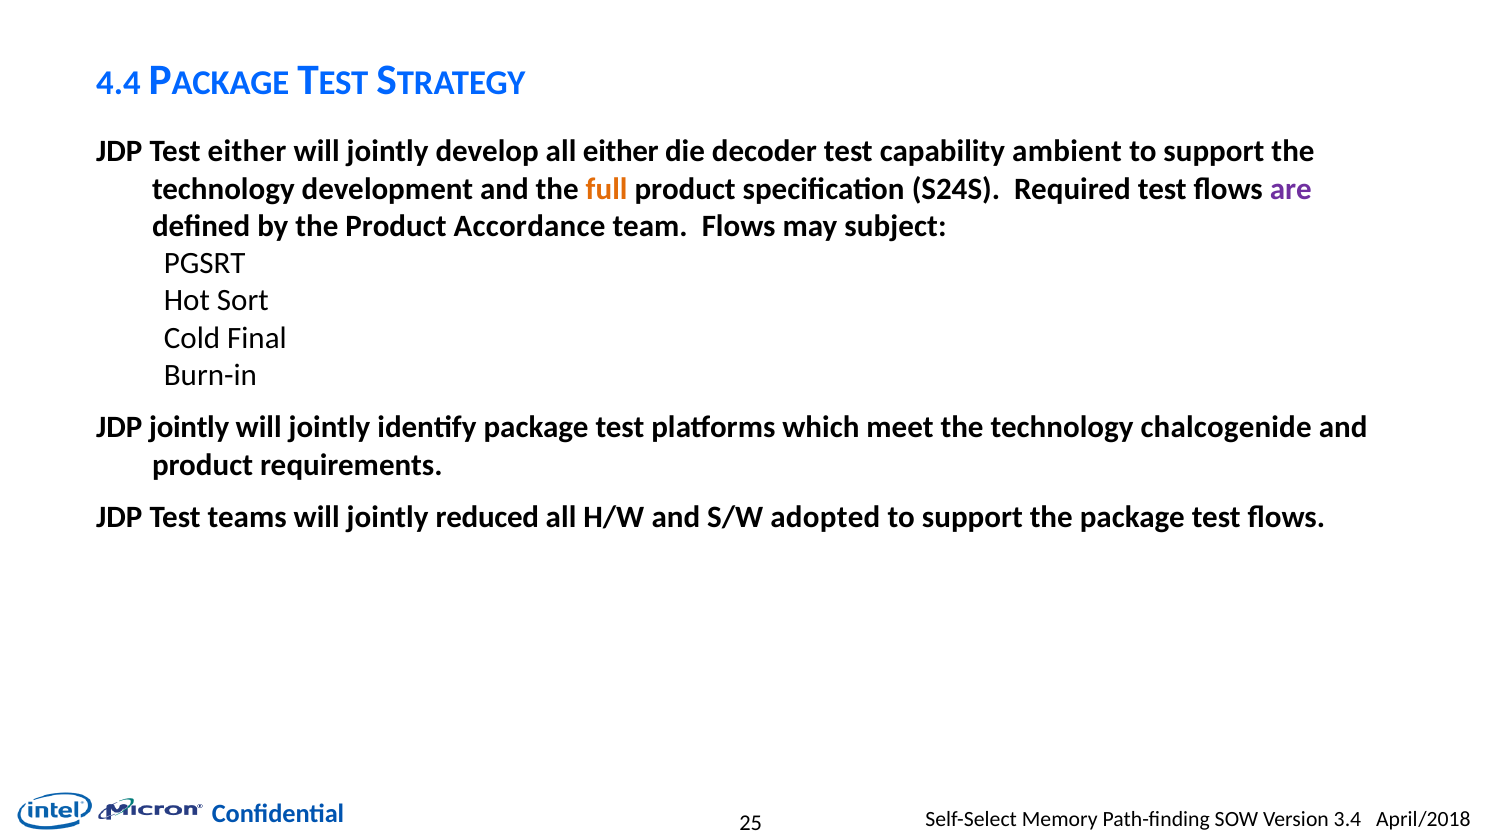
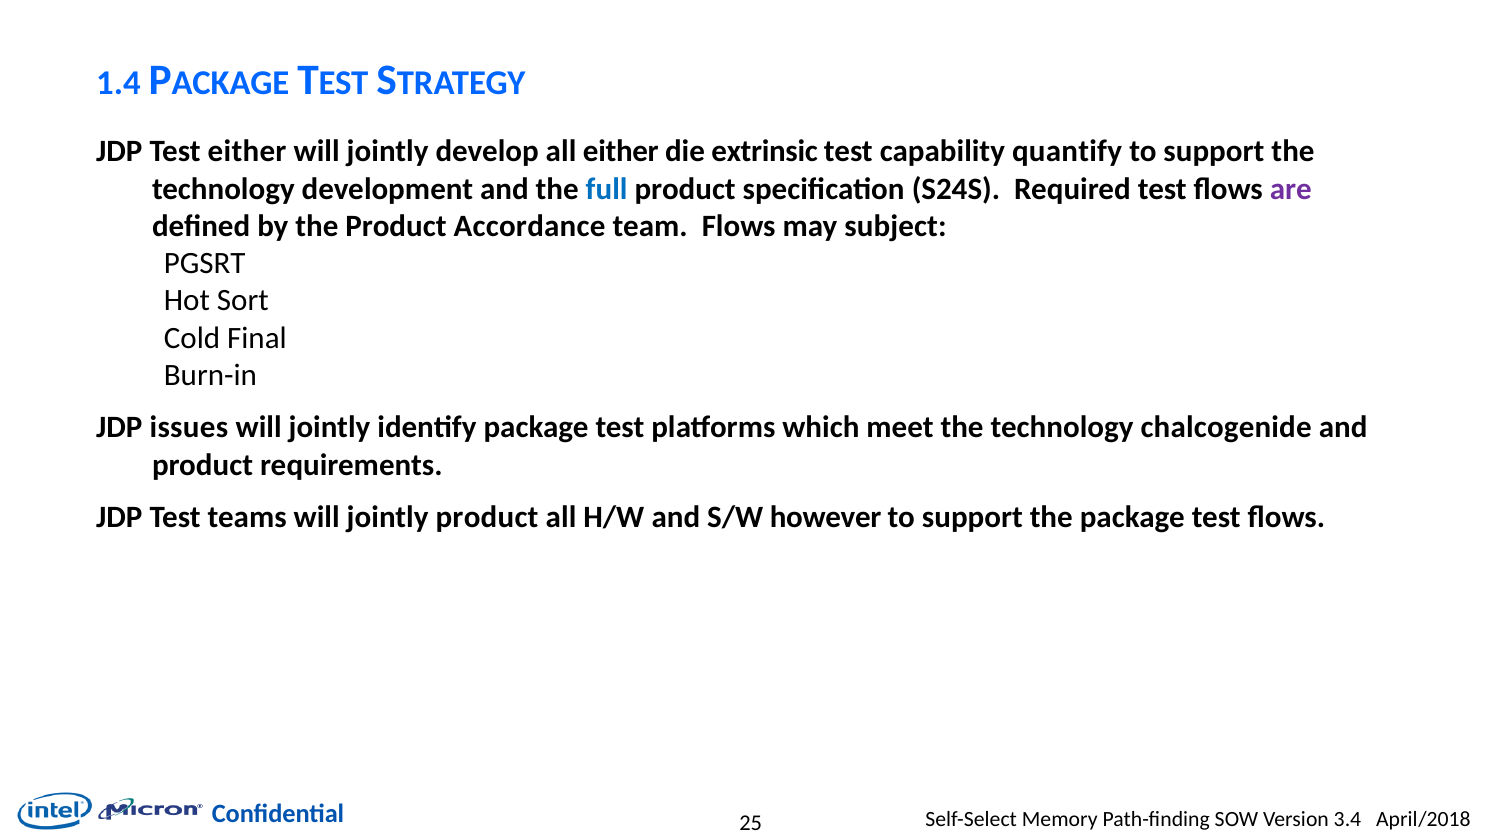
4.4: 4.4 -> 1.4 (118, 83)
decoder: decoder -> extrinsic (765, 152)
ambient: ambient -> quantify (1067, 152)
full colour: orange -> blue (607, 189)
JDP jointly: jointly -> issues (189, 428)
jointly reduced: reduced -> product (487, 518)
adopted: adopted -> however (826, 518)
